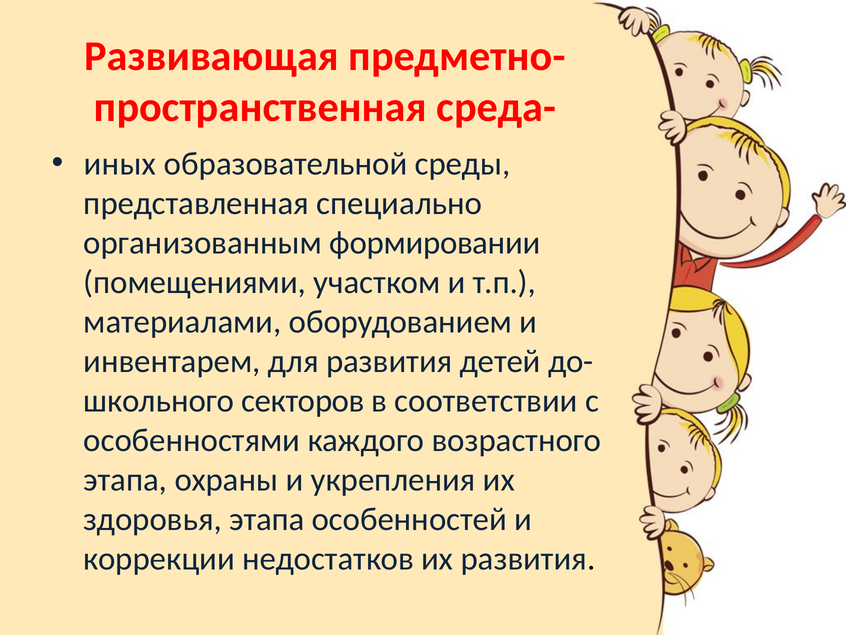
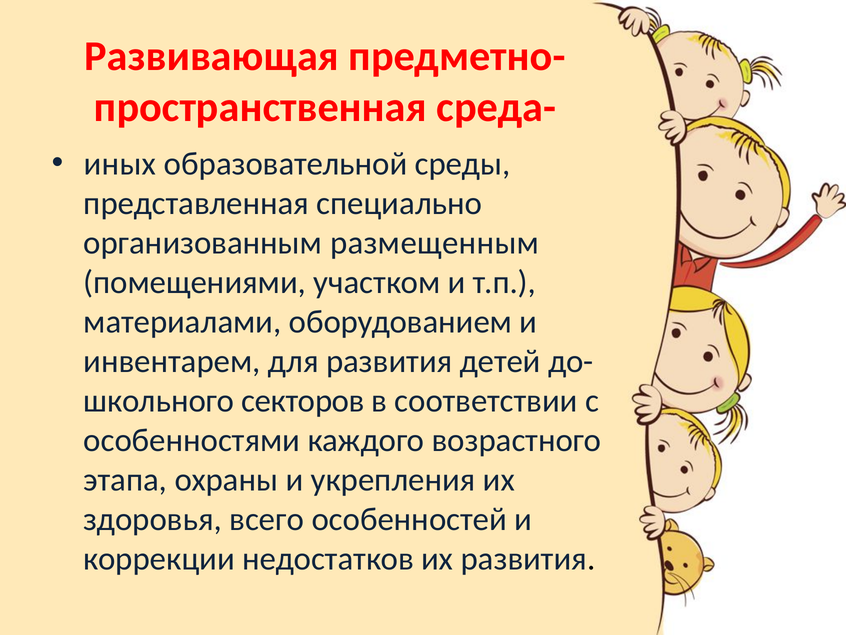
формировании: формировании -> размещенным (435, 243)
здоровья этапа: этапа -> всего (267, 519)
